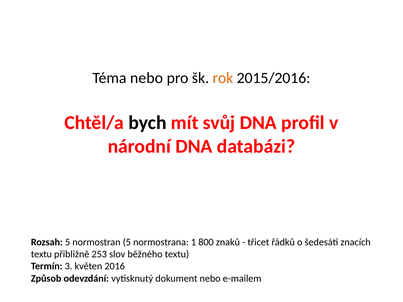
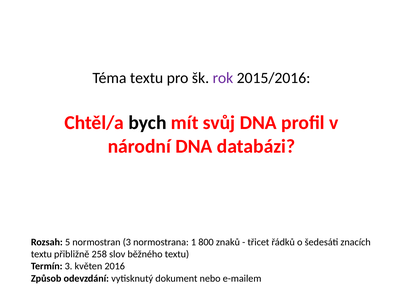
Téma nebo: nebo -> textu (147, 78)
rok colour: orange -> purple (223, 78)
normostran 5: 5 -> 3 (127, 242)
253: 253 -> 258 (99, 254)
